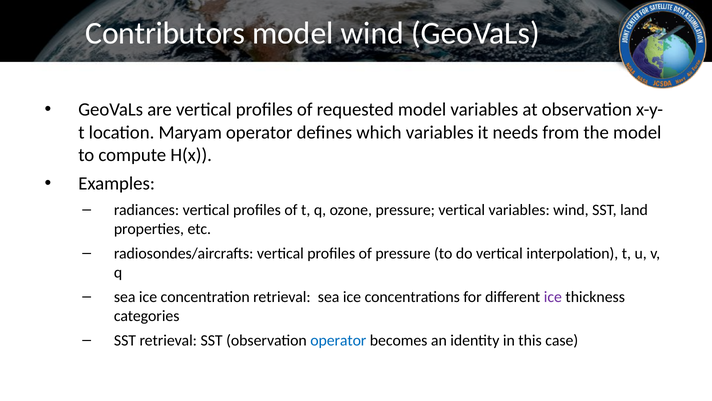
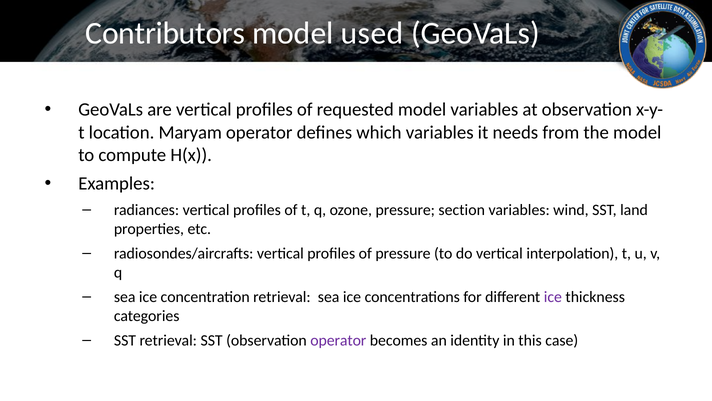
model wind: wind -> used (372, 33)
pressure vertical: vertical -> section (462, 210)
operator colour: blue -> purple (338, 340)
